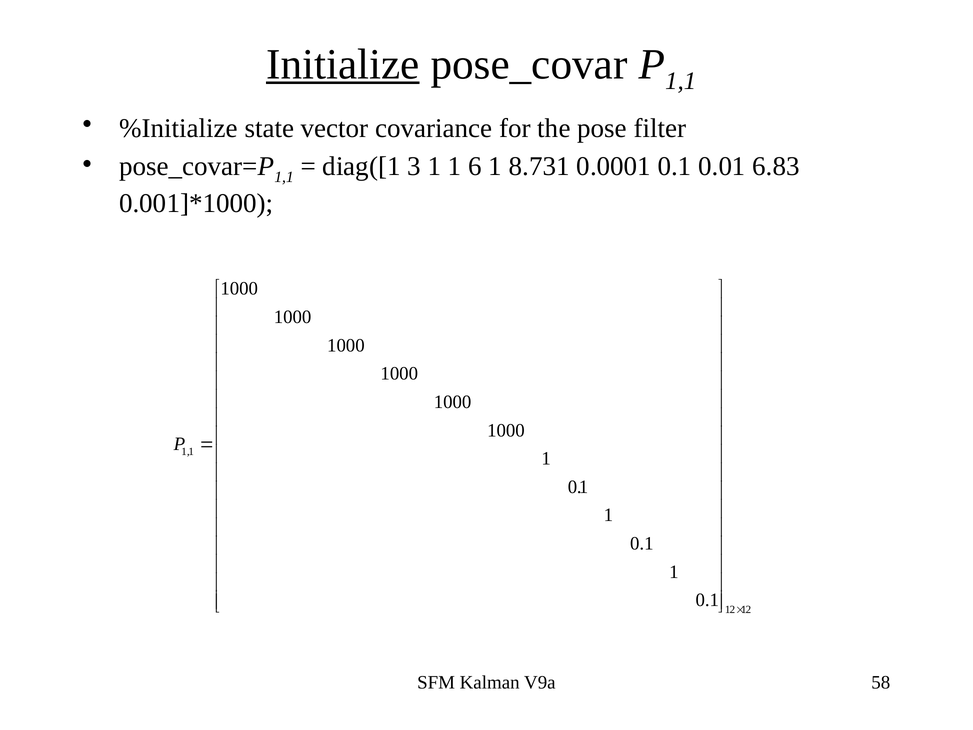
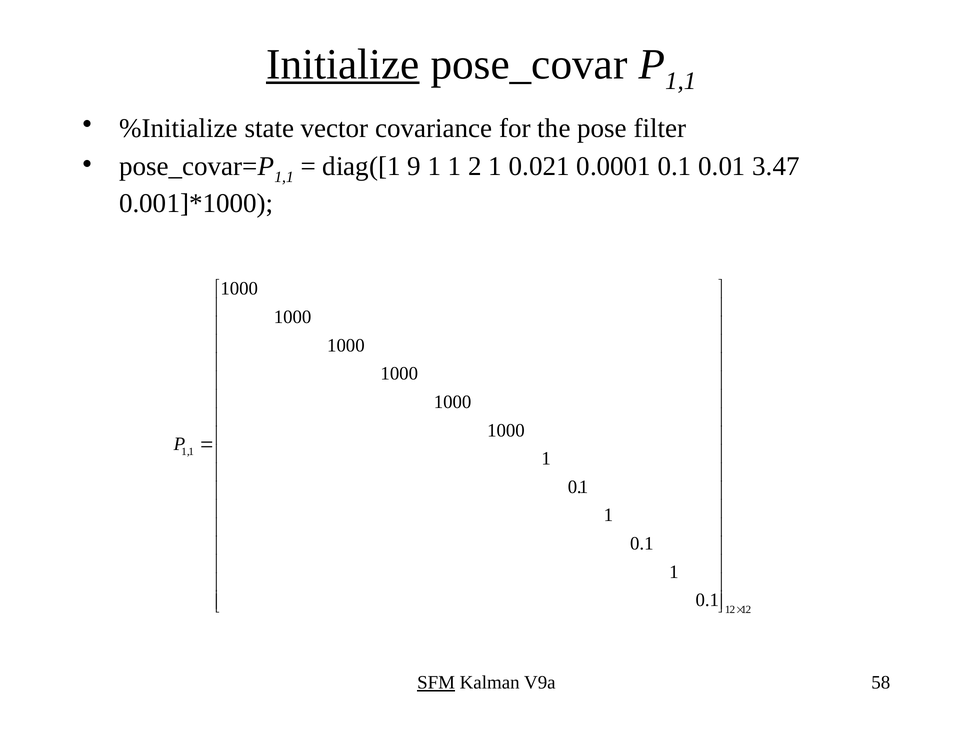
3: 3 -> 9 (414, 166)
6: 6 -> 2 (475, 166)
8.731: 8.731 -> 0.021 (539, 166)
6.83: 6.83 -> 3.47 (776, 166)
SFM underline: none -> present (436, 682)
